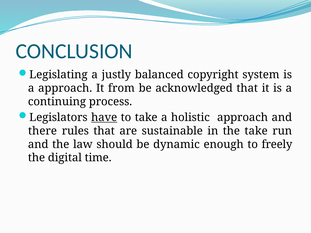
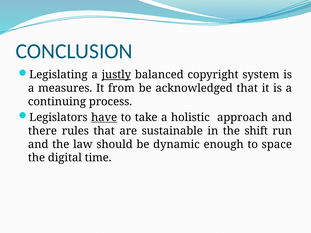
justly underline: none -> present (116, 75)
a approach: approach -> measures (65, 88)
the take: take -> shift (256, 131)
freely: freely -> space (277, 144)
